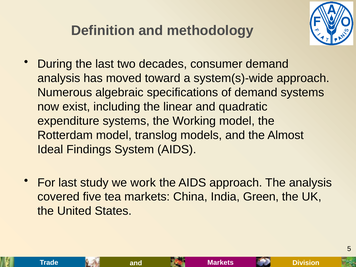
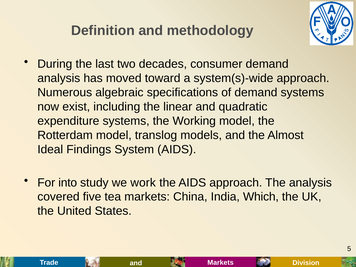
For last: last -> into (68, 183)
Green: Green -> Which (261, 197)
